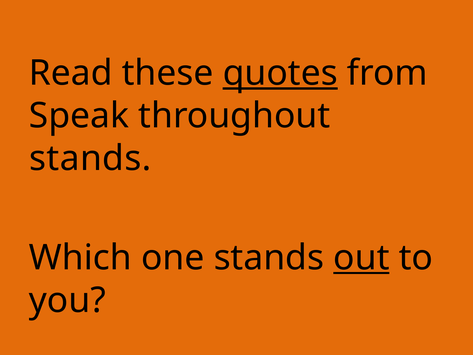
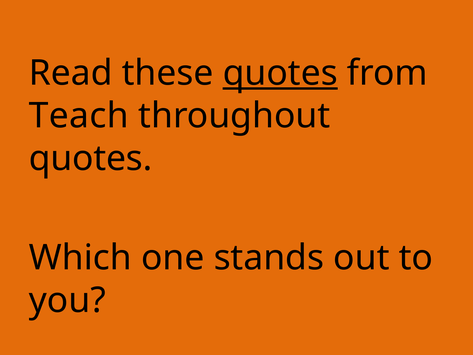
Speak: Speak -> Teach (79, 116)
stands: stands -> quotes (91, 158)
out underline: present -> none (361, 258)
